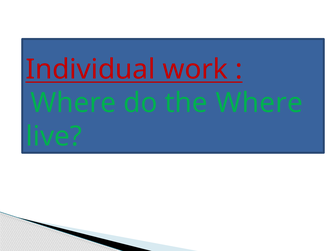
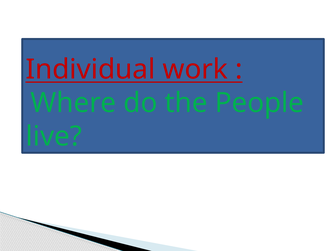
the Where: Where -> People (259, 103)
